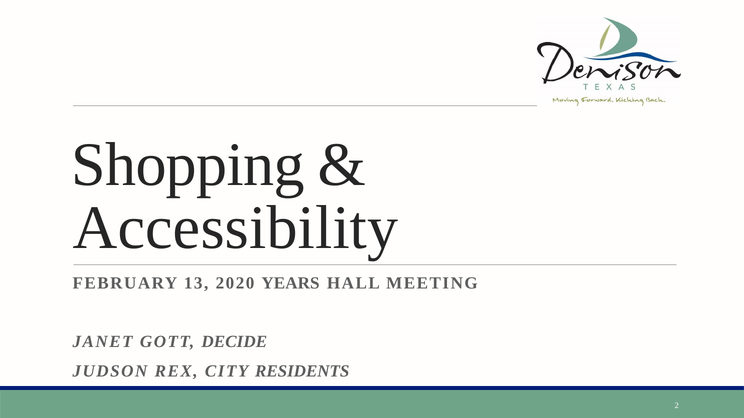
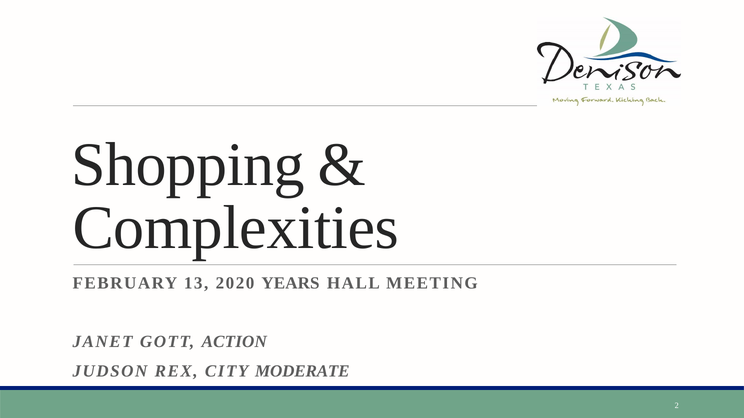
Accessibility: Accessibility -> Complexities (236, 228)
DECIDE: DECIDE -> ACTION (234, 342)
RESIDENTS: RESIDENTS -> MODERATE (302, 371)
